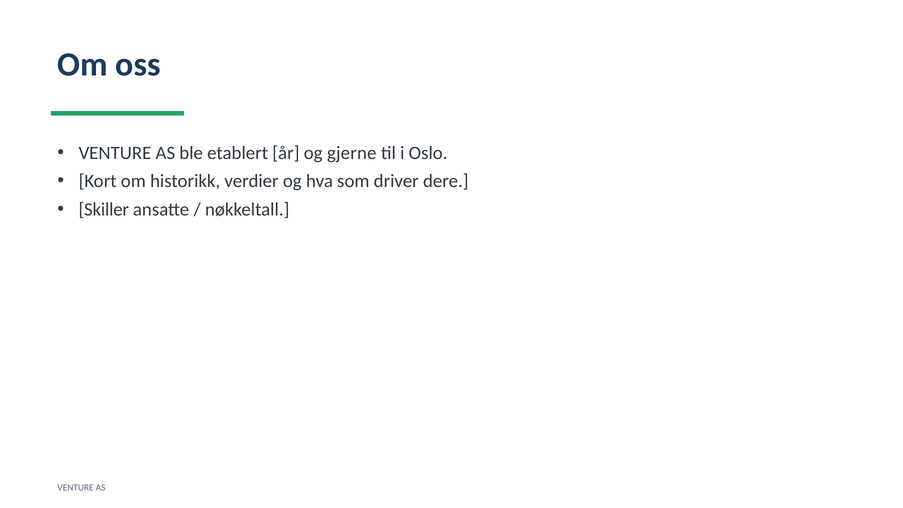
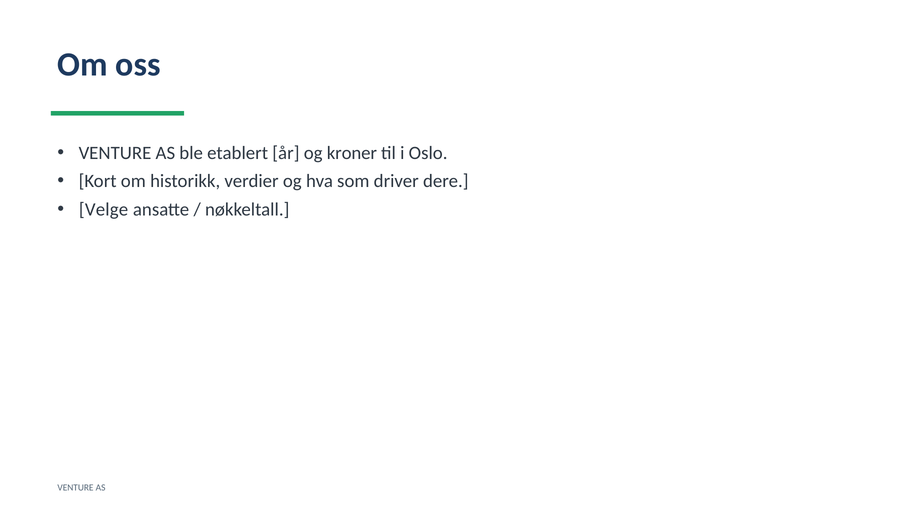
gjerne: gjerne -> kroner (352, 153)
Skiller: Skiller -> Velge (104, 209)
